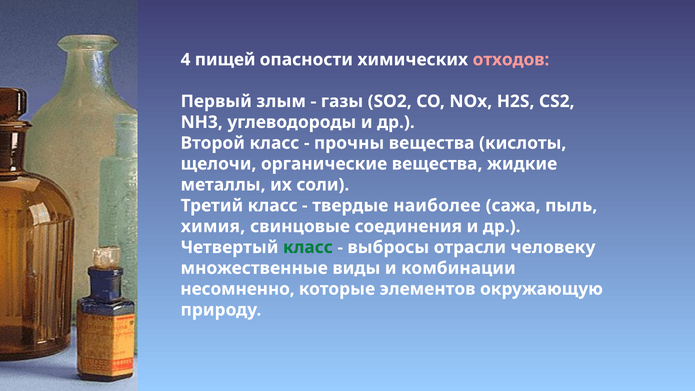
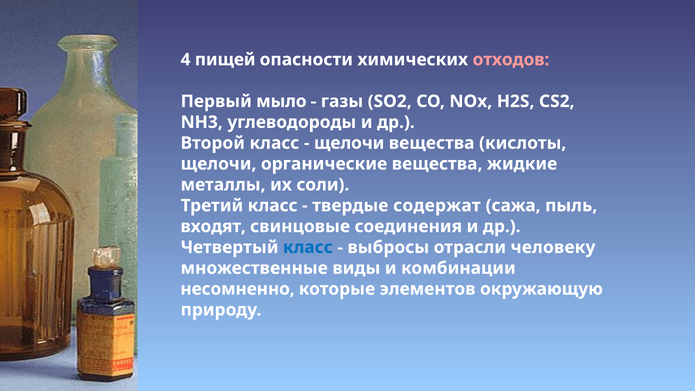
злым: злым -> мыло (281, 101)
прочны: прочны -> щелочи (349, 143)
наиболее: наиболее -> содержат (437, 206)
химия: химия -> входят (213, 226)
класс colour: green -> blue (308, 247)
